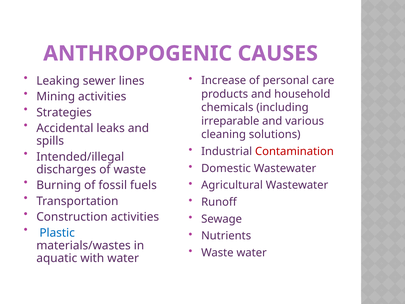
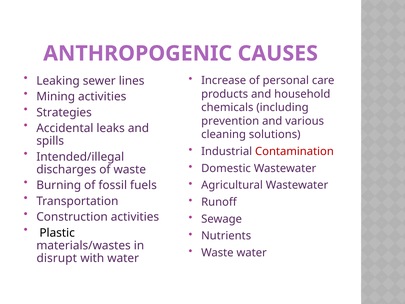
irreparable: irreparable -> prevention (230, 121)
Plastic colour: blue -> black (57, 233)
aquatic: aquatic -> disrupt (57, 258)
